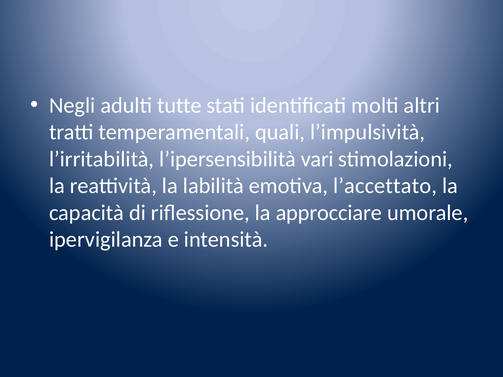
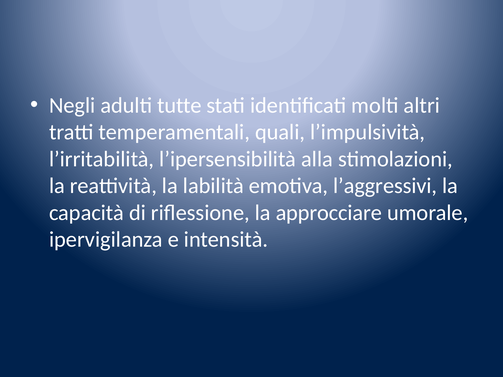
vari: vari -> alla (317, 159)
l’accettato: l’accettato -> l’aggressivi (385, 186)
